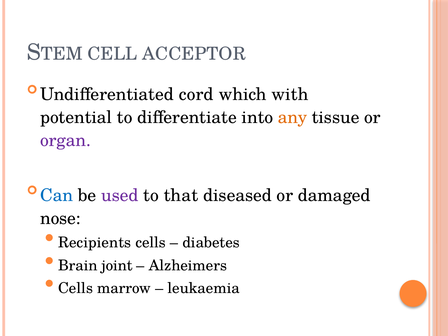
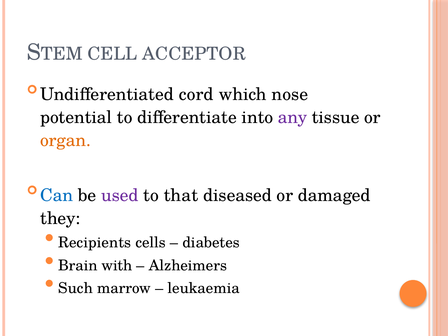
with: with -> nose (290, 95)
any colour: orange -> purple (293, 118)
organ colour: purple -> orange (66, 140)
nose: nose -> they (60, 218)
joint: joint -> with (117, 265)
Cells: Cells -> Such (76, 288)
